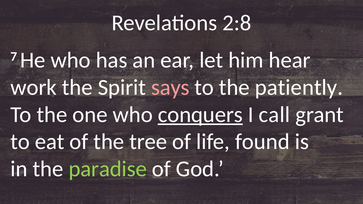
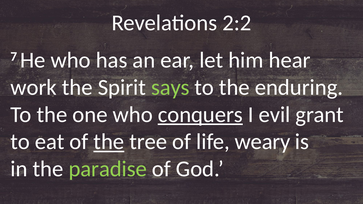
2:8: 2:8 -> 2:2 (237, 23)
says colour: pink -> light green (170, 87)
patiently: patiently -> enduring (299, 87)
call: call -> evil (275, 115)
the underline: none -> present (109, 142)
found: found -> weary (263, 142)
